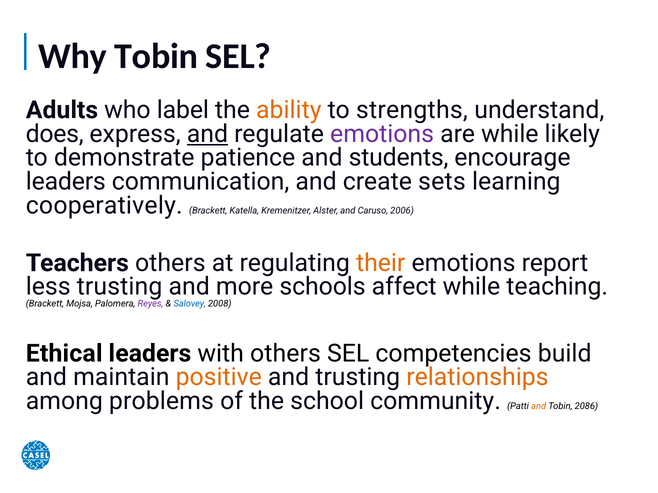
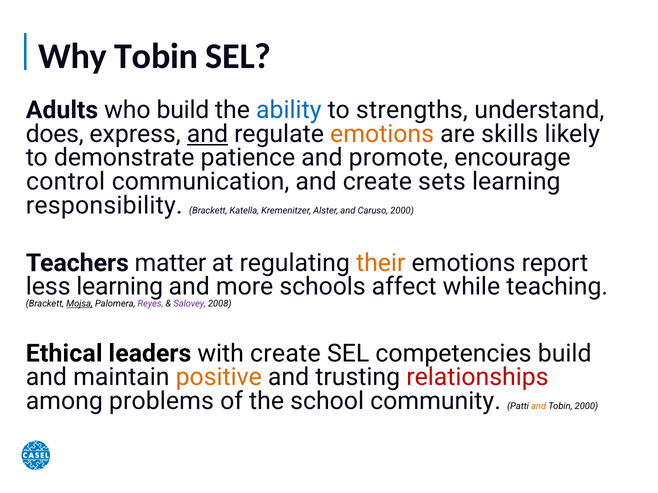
who label: label -> build (183, 110)
ability colour: orange -> blue (289, 110)
emotions colour: purple -> orange (382, 134)
are while: while -> skills (510, 134)
students: students -> promote (398, 158)
leaders: leaders -> control (66, 182)
cooperatively: cooperatively -> responsibility (104, 206)
Caruso 2006: 2006 -> 2000 (402, 211)
Teachers others: others -> matter (170, 263)
less trusting: trusting -> learning (120, 287)
Mojsa underline: none -> present (80, 304)
Salovey colour: blue -> purple (190, 304)
with others: others -> create (285, 354)
relationships colour: orange -> red (477, 378)
Tobin 2086: 2086 -> 2000 (586, 407)
